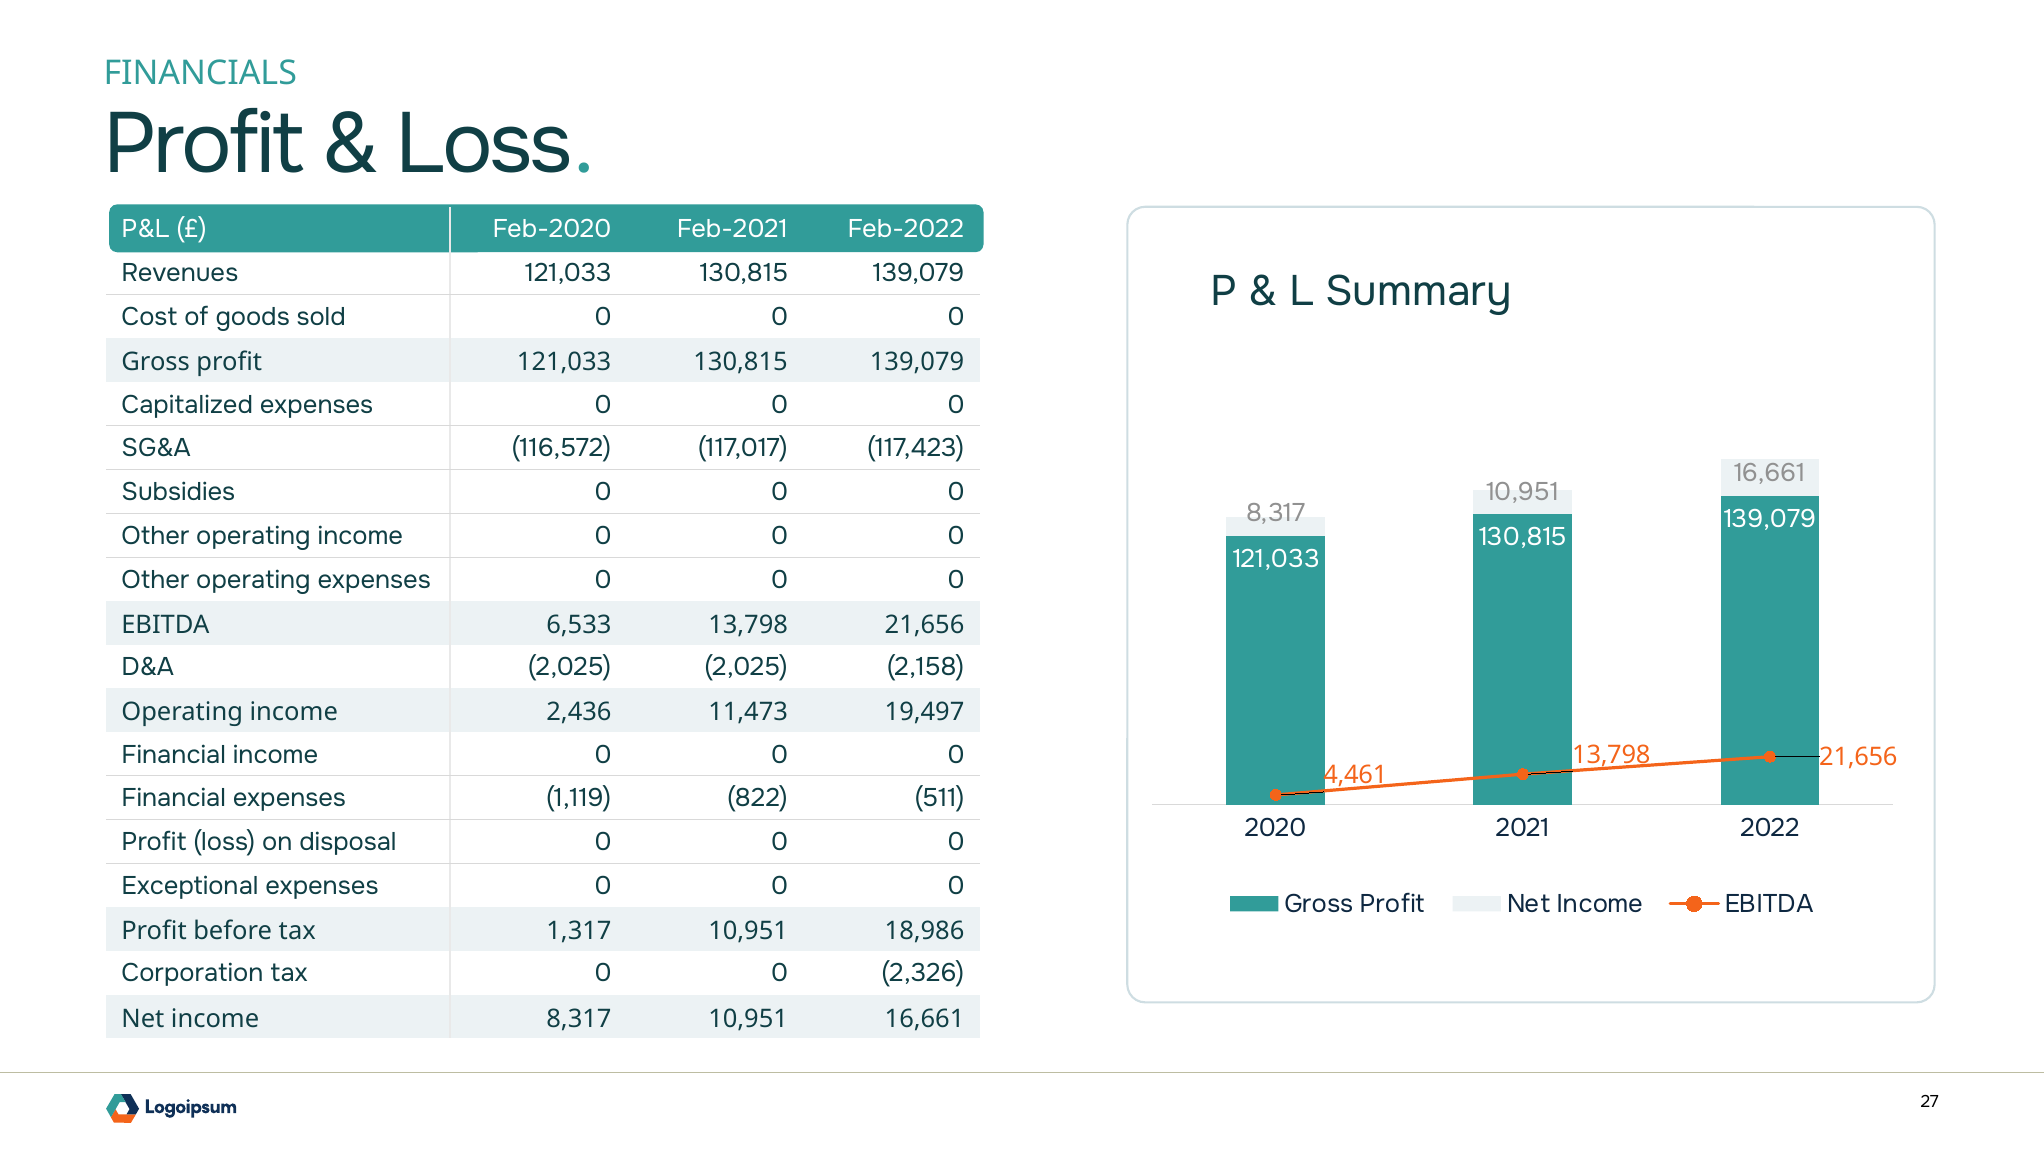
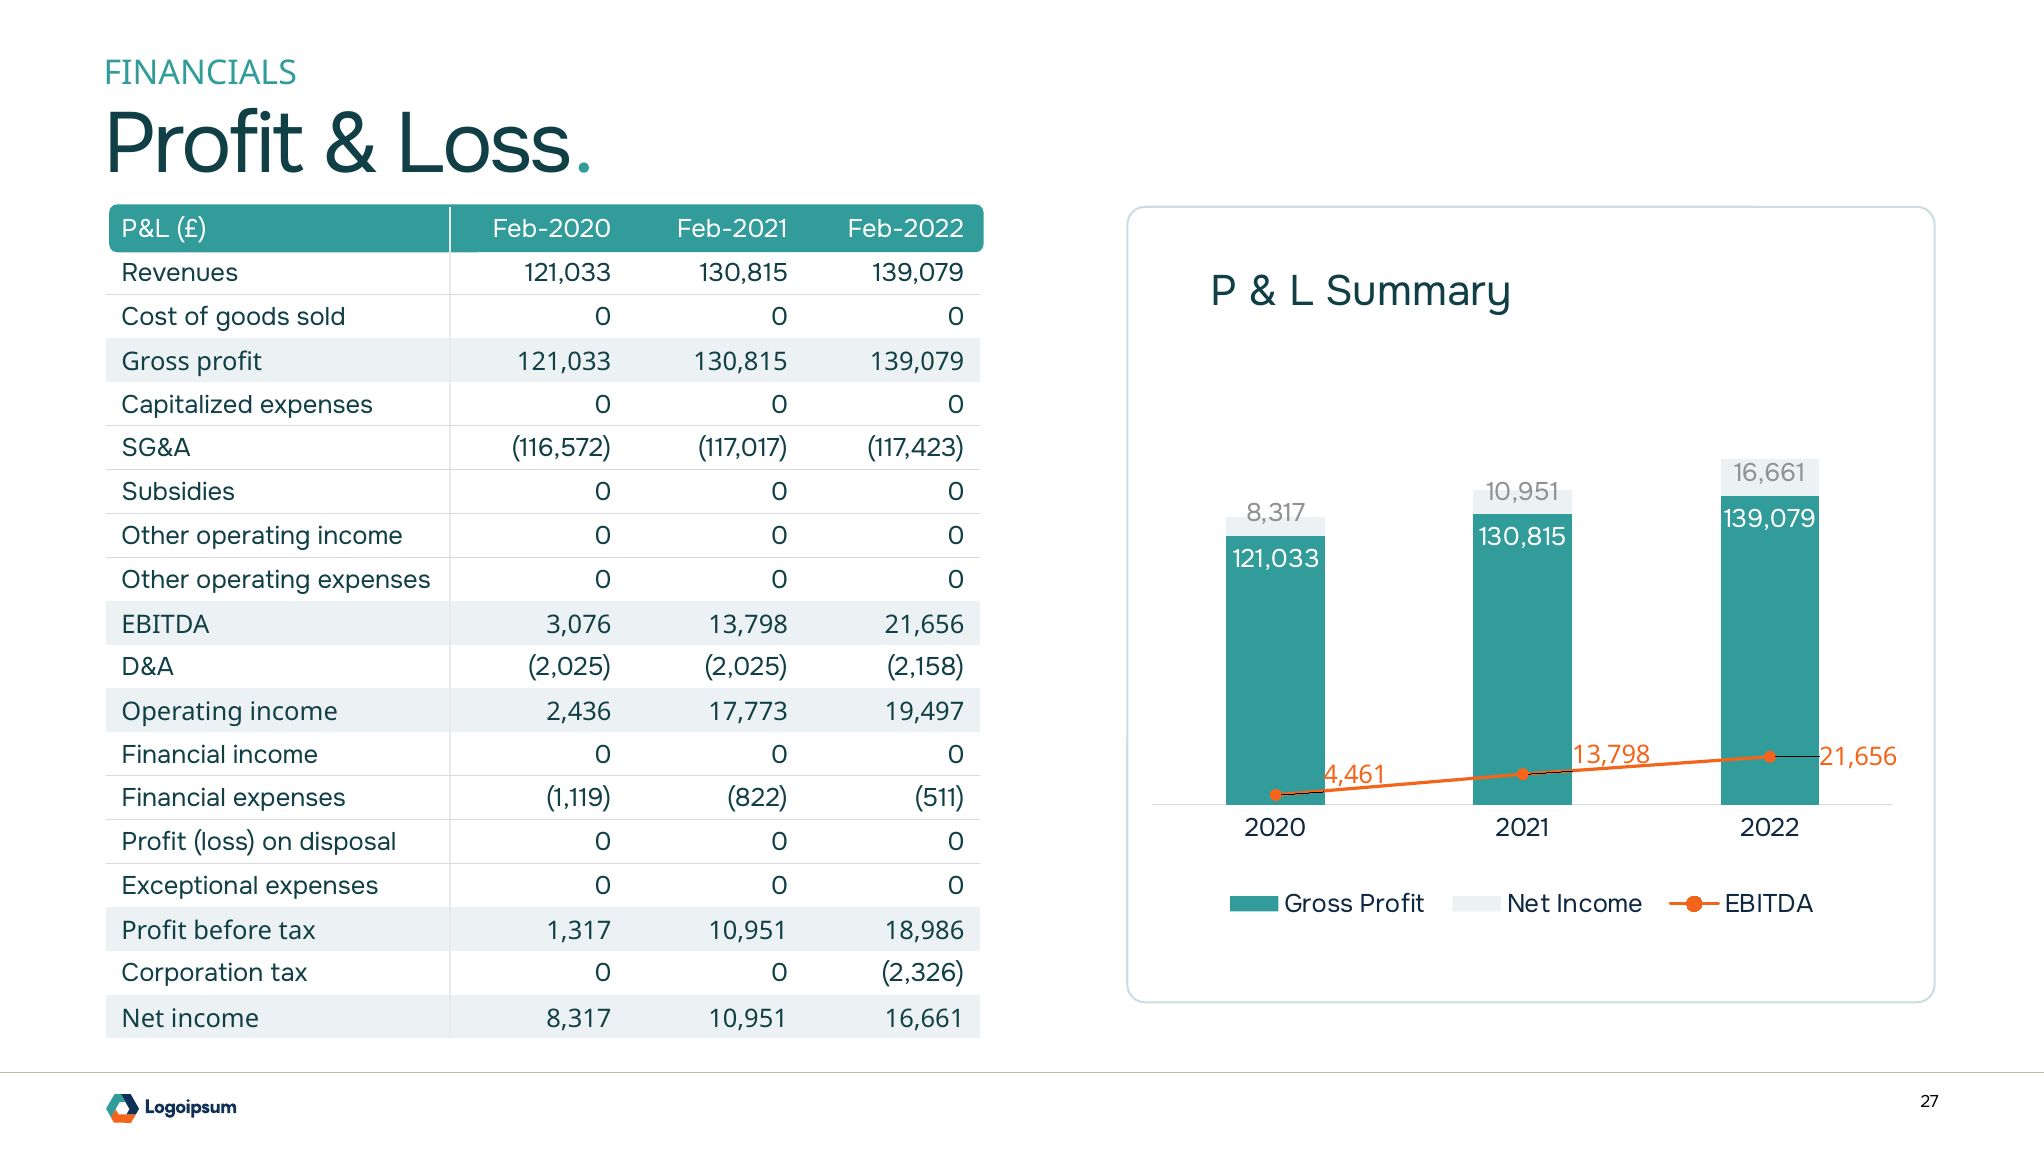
6,533: 6,533 -> 3,076 (579, 625)
11,473: 11,473 -> 17,773 (748, 712)
